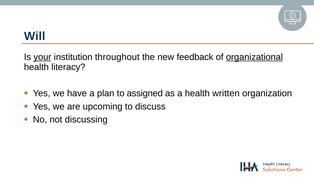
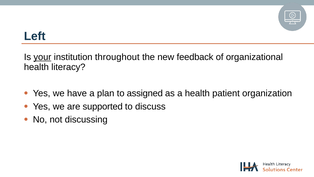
Will: Will -> Left (35, 36)
organizational underline: present -> none (254, 57)
written: written -> patient (226, 93)
upcoming: upcoming -> supported (103, 106)
